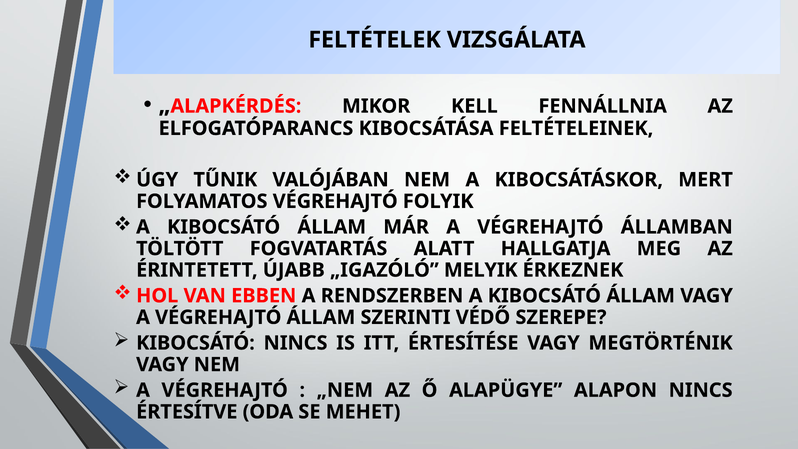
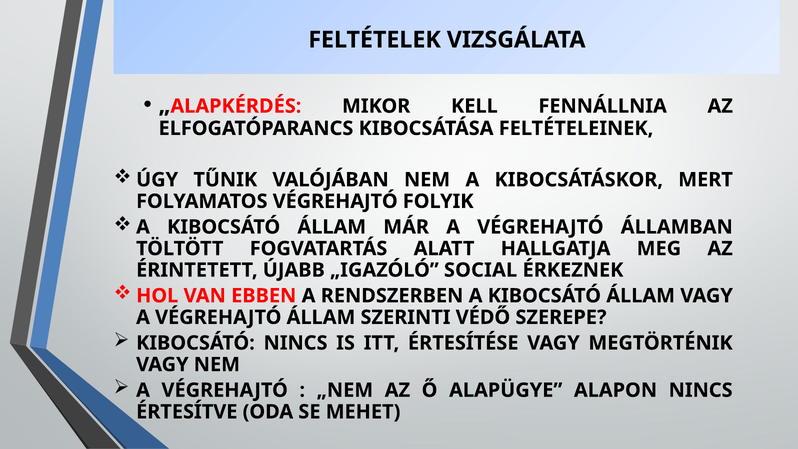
MELYIK: MELYIK -> SOCIAL (481, 270)
